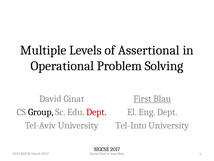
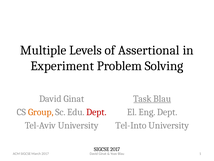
Operational: Operational -> Experiment (62, 66)
First: First -> Task (142, 98)
Group colour: black -> orange (41, 112)
